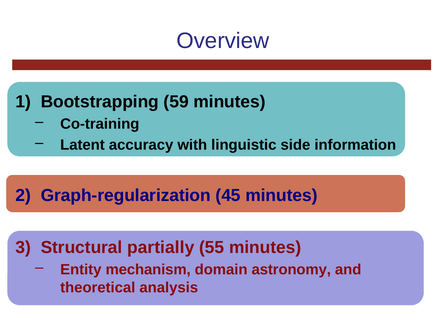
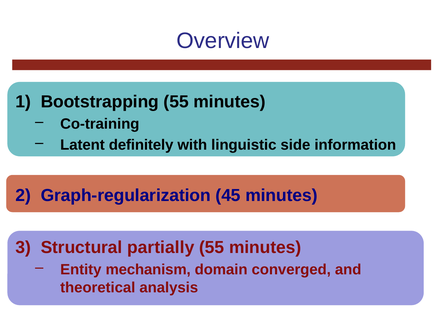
Bootstrapping 59: 59 -> 55 (176, 102)
accuracy: accuracy -> definitely (141, 145)
astronomy: astronomy -> converged (291, 269)
